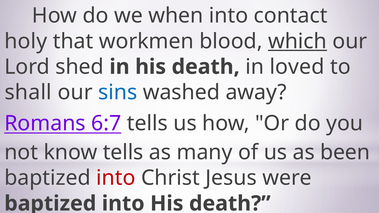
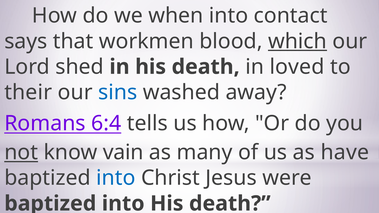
holy: holy -> says (26, 41)
shall: shall -> their (28, 92)
6:7: 6:7 -> 6:4 (106, 123)
not underline: none -> present (21, 153)
know tells: tells -> vain (123, 153)
been: been -> have (345, 153)
into colour: red -> blue (116, 178)
